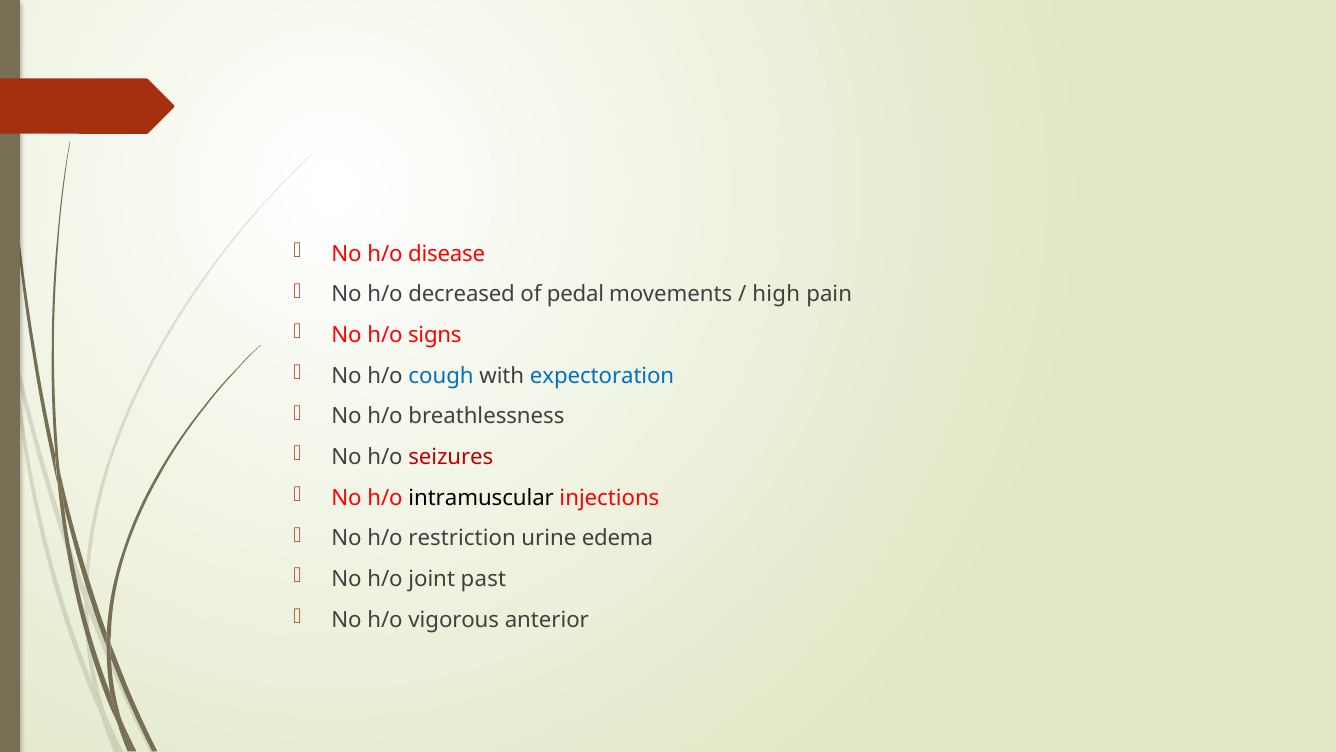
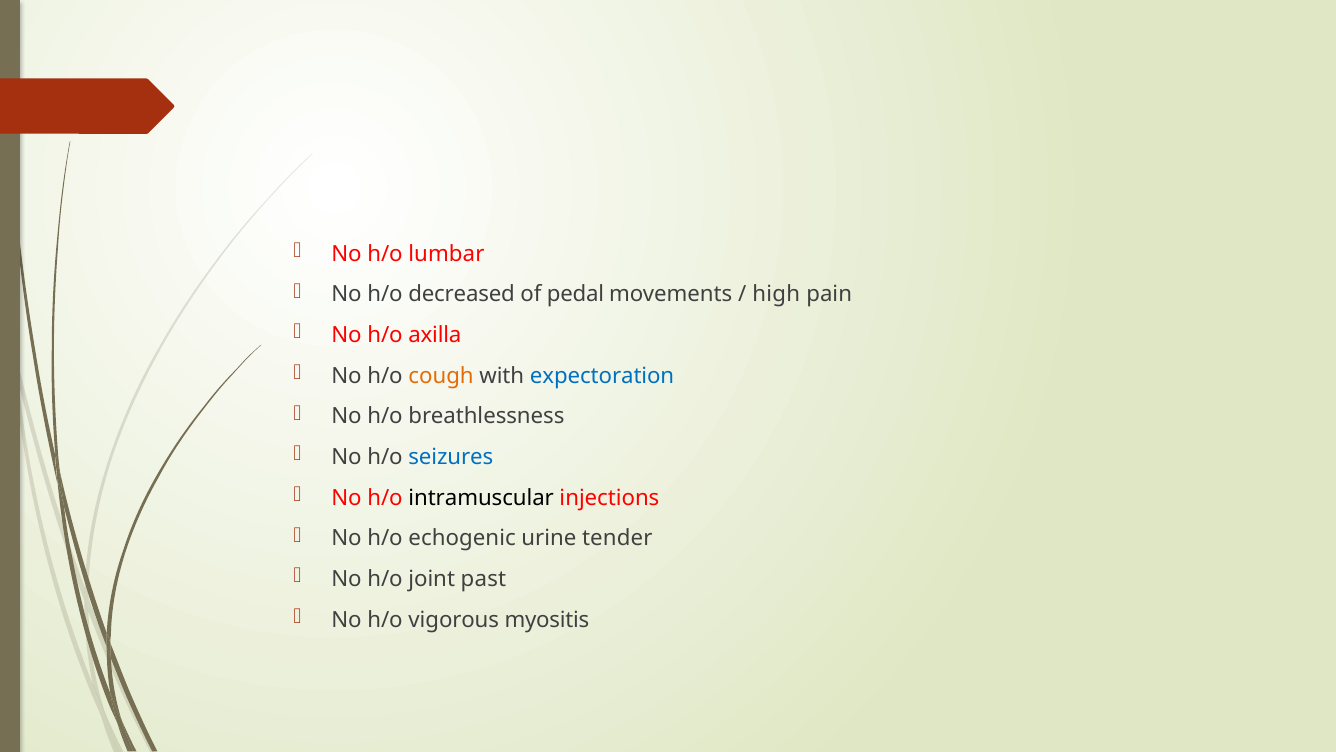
disease: disease -> lumbar (446, 254)
signs: signs -> axilla (435, 335)
cough colour: blue -> orange (441, 376)
seizures colour: red -> blue (451, 457)
restriction: restriction -> echogenic (462, 538)
edema: edema -> tender (617, 538)
anterior: anterior -> myositis (547, 619)
